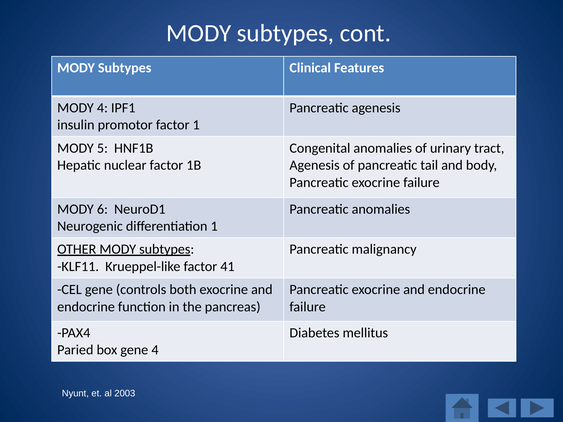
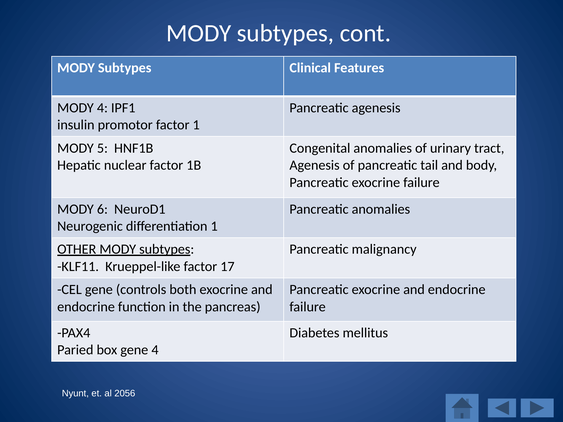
41: 41 -> 17 (227, 267)
2003: 2003 -> 2056 (125, 394)
